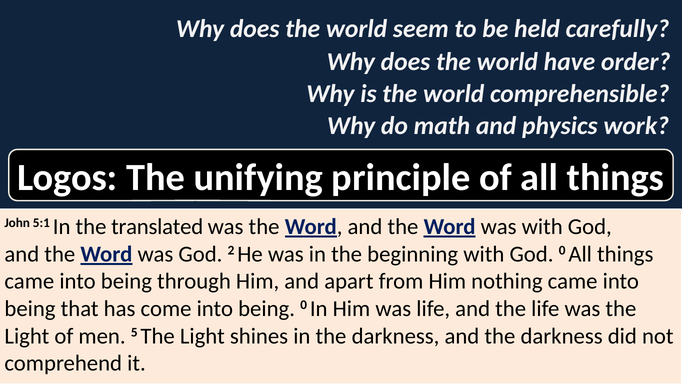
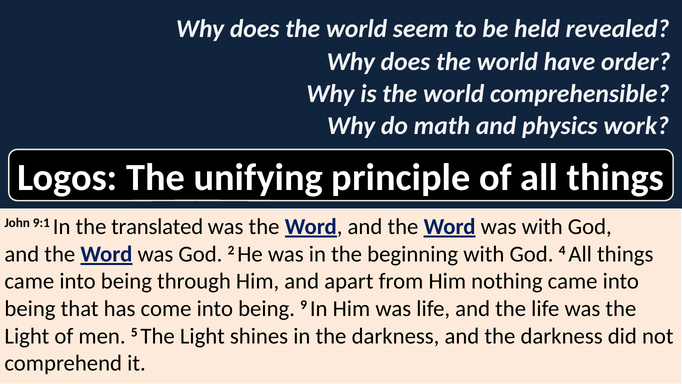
carefully: carefully -> revealed (618, 29)
5:1: 5:1 -> 9:1 (41, 223)
God 0: 0 -> 4 (562, 250)
being 0: 0 -> 9 (304, 305)
